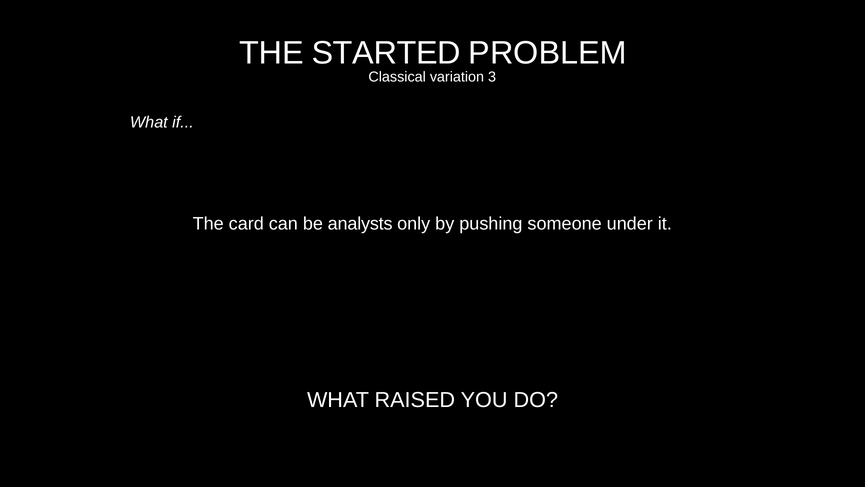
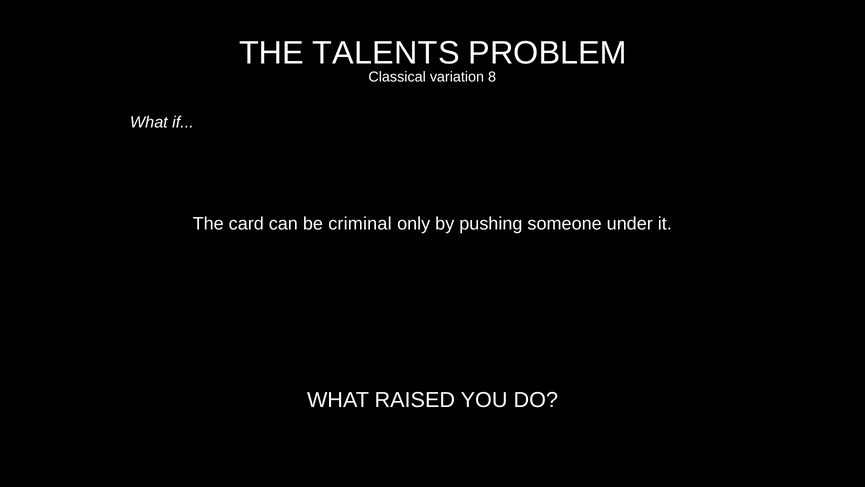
STARTED: STARTED -> TALENTS (386, 53)
3: 3 -> 8 (492, 77)
analysts: analysts -> criminal (360, 224)
